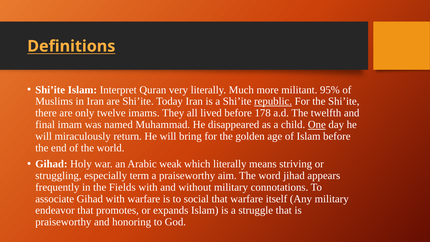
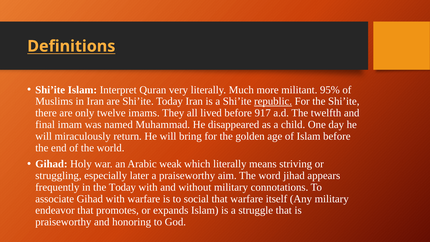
178: 178 -> 917 (263, 113)
One underline: present -> none (317, 125)
term: term -> later (139, 175)
the Fields: Fields -> Today (122, 187)
